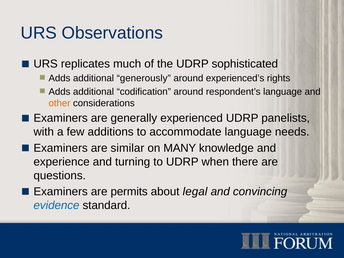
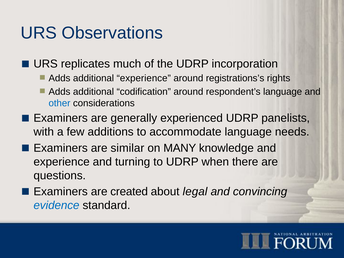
sophisticated: sophisticated -> incorporation (245, 64)
additional generously: generously -> experience (144, 78)
experienced’s: experienced’s -> registrations’s (235, 78)
other colour: orange -> blue (59, 103)
permits: permits -> created (129, 192)
